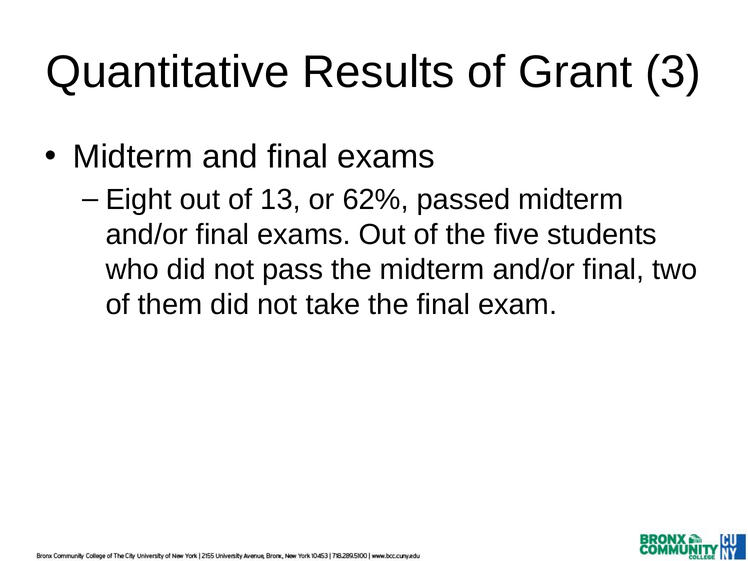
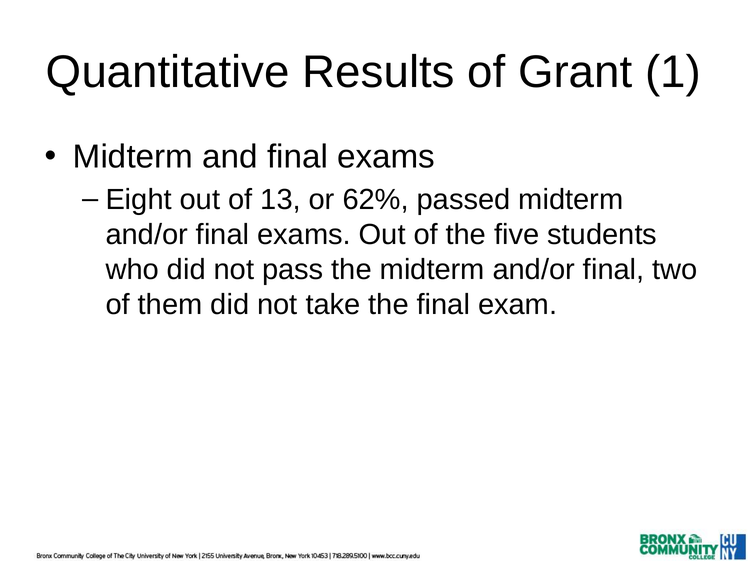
3: 3 -> 1 (673, 72)
